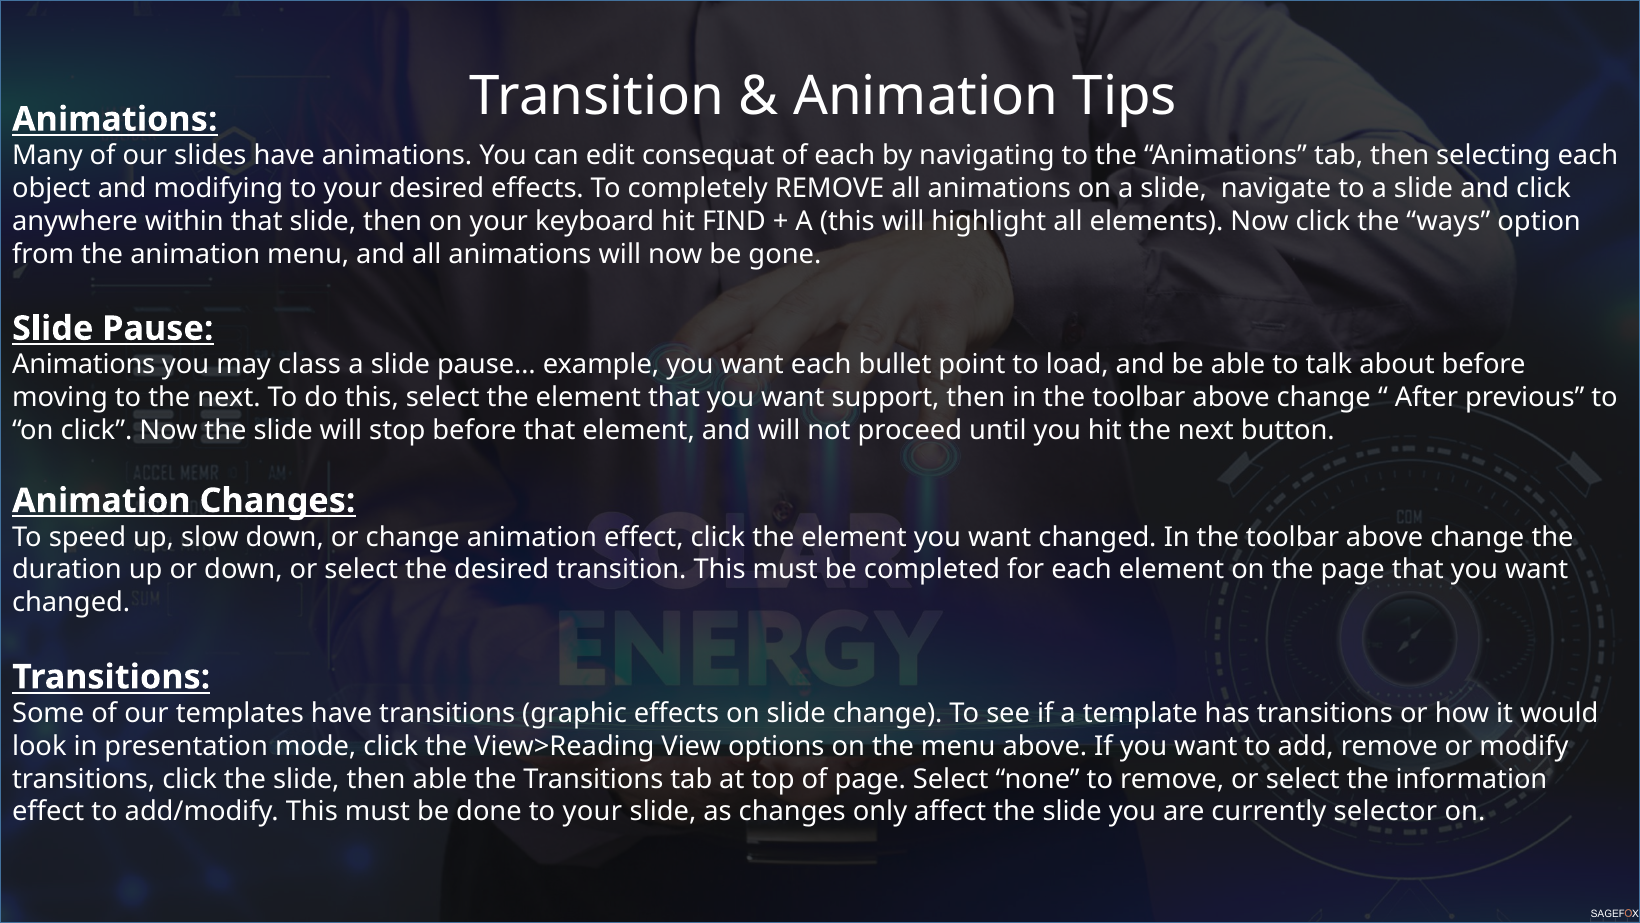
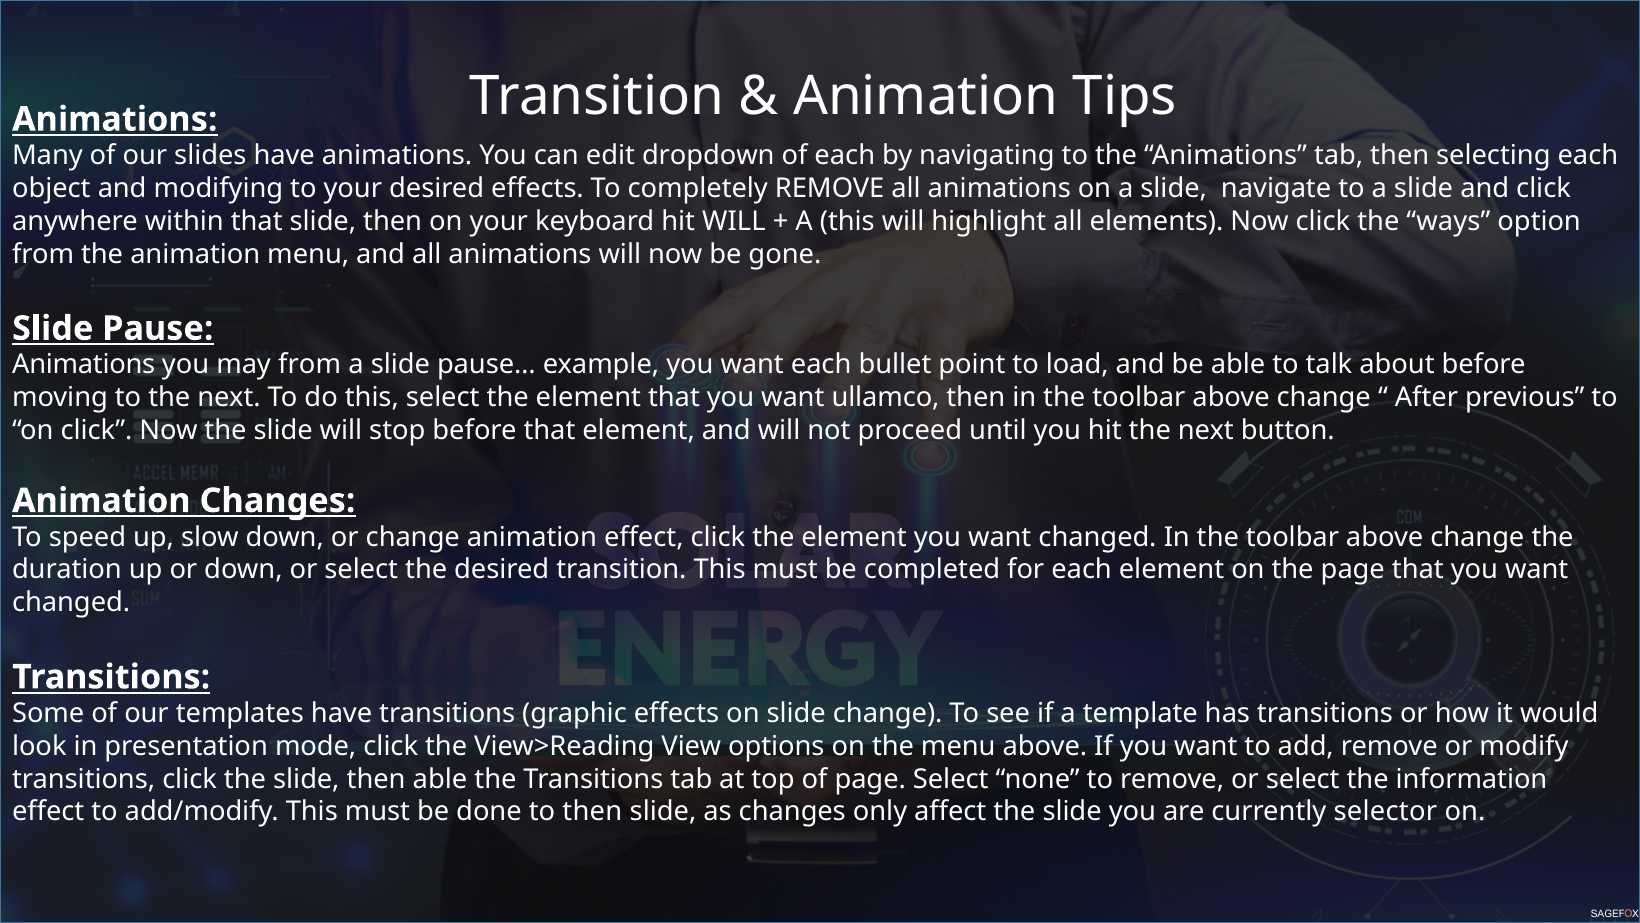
consequat: consequat -> dropdown (708, 156)
hit FIND: FIND -> WILL (734, 221)
may class: class -> from (310, 365)
support: support -> ullamco (885, 398)
done to your: your -> then (592, 811)
